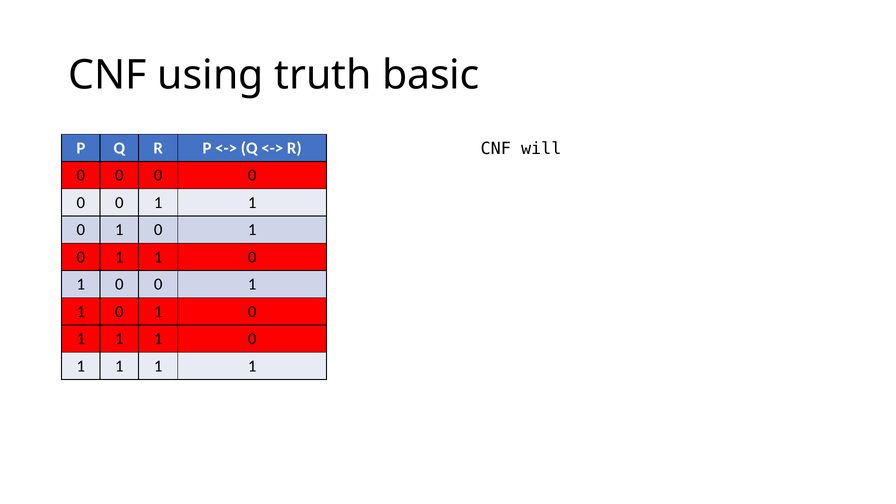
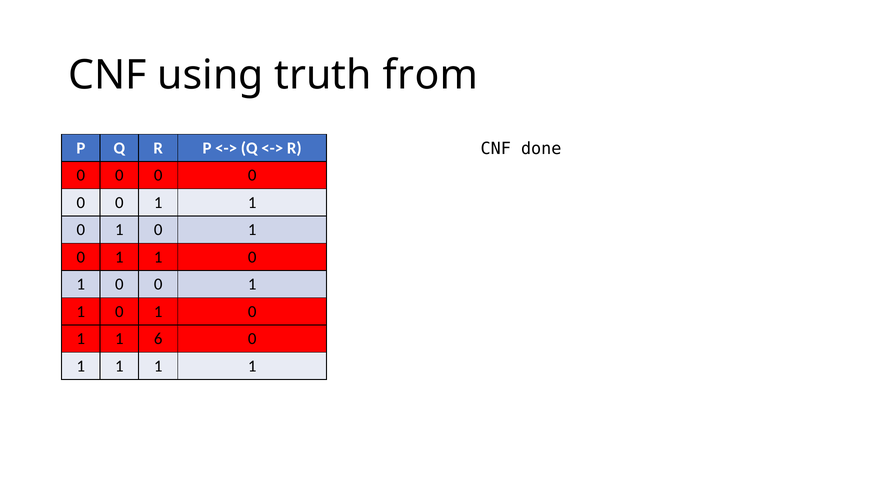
basic: basic -> from (431, 75)
will: will -> done (541, 149)
1: 1 -> 6 (158, 339)
